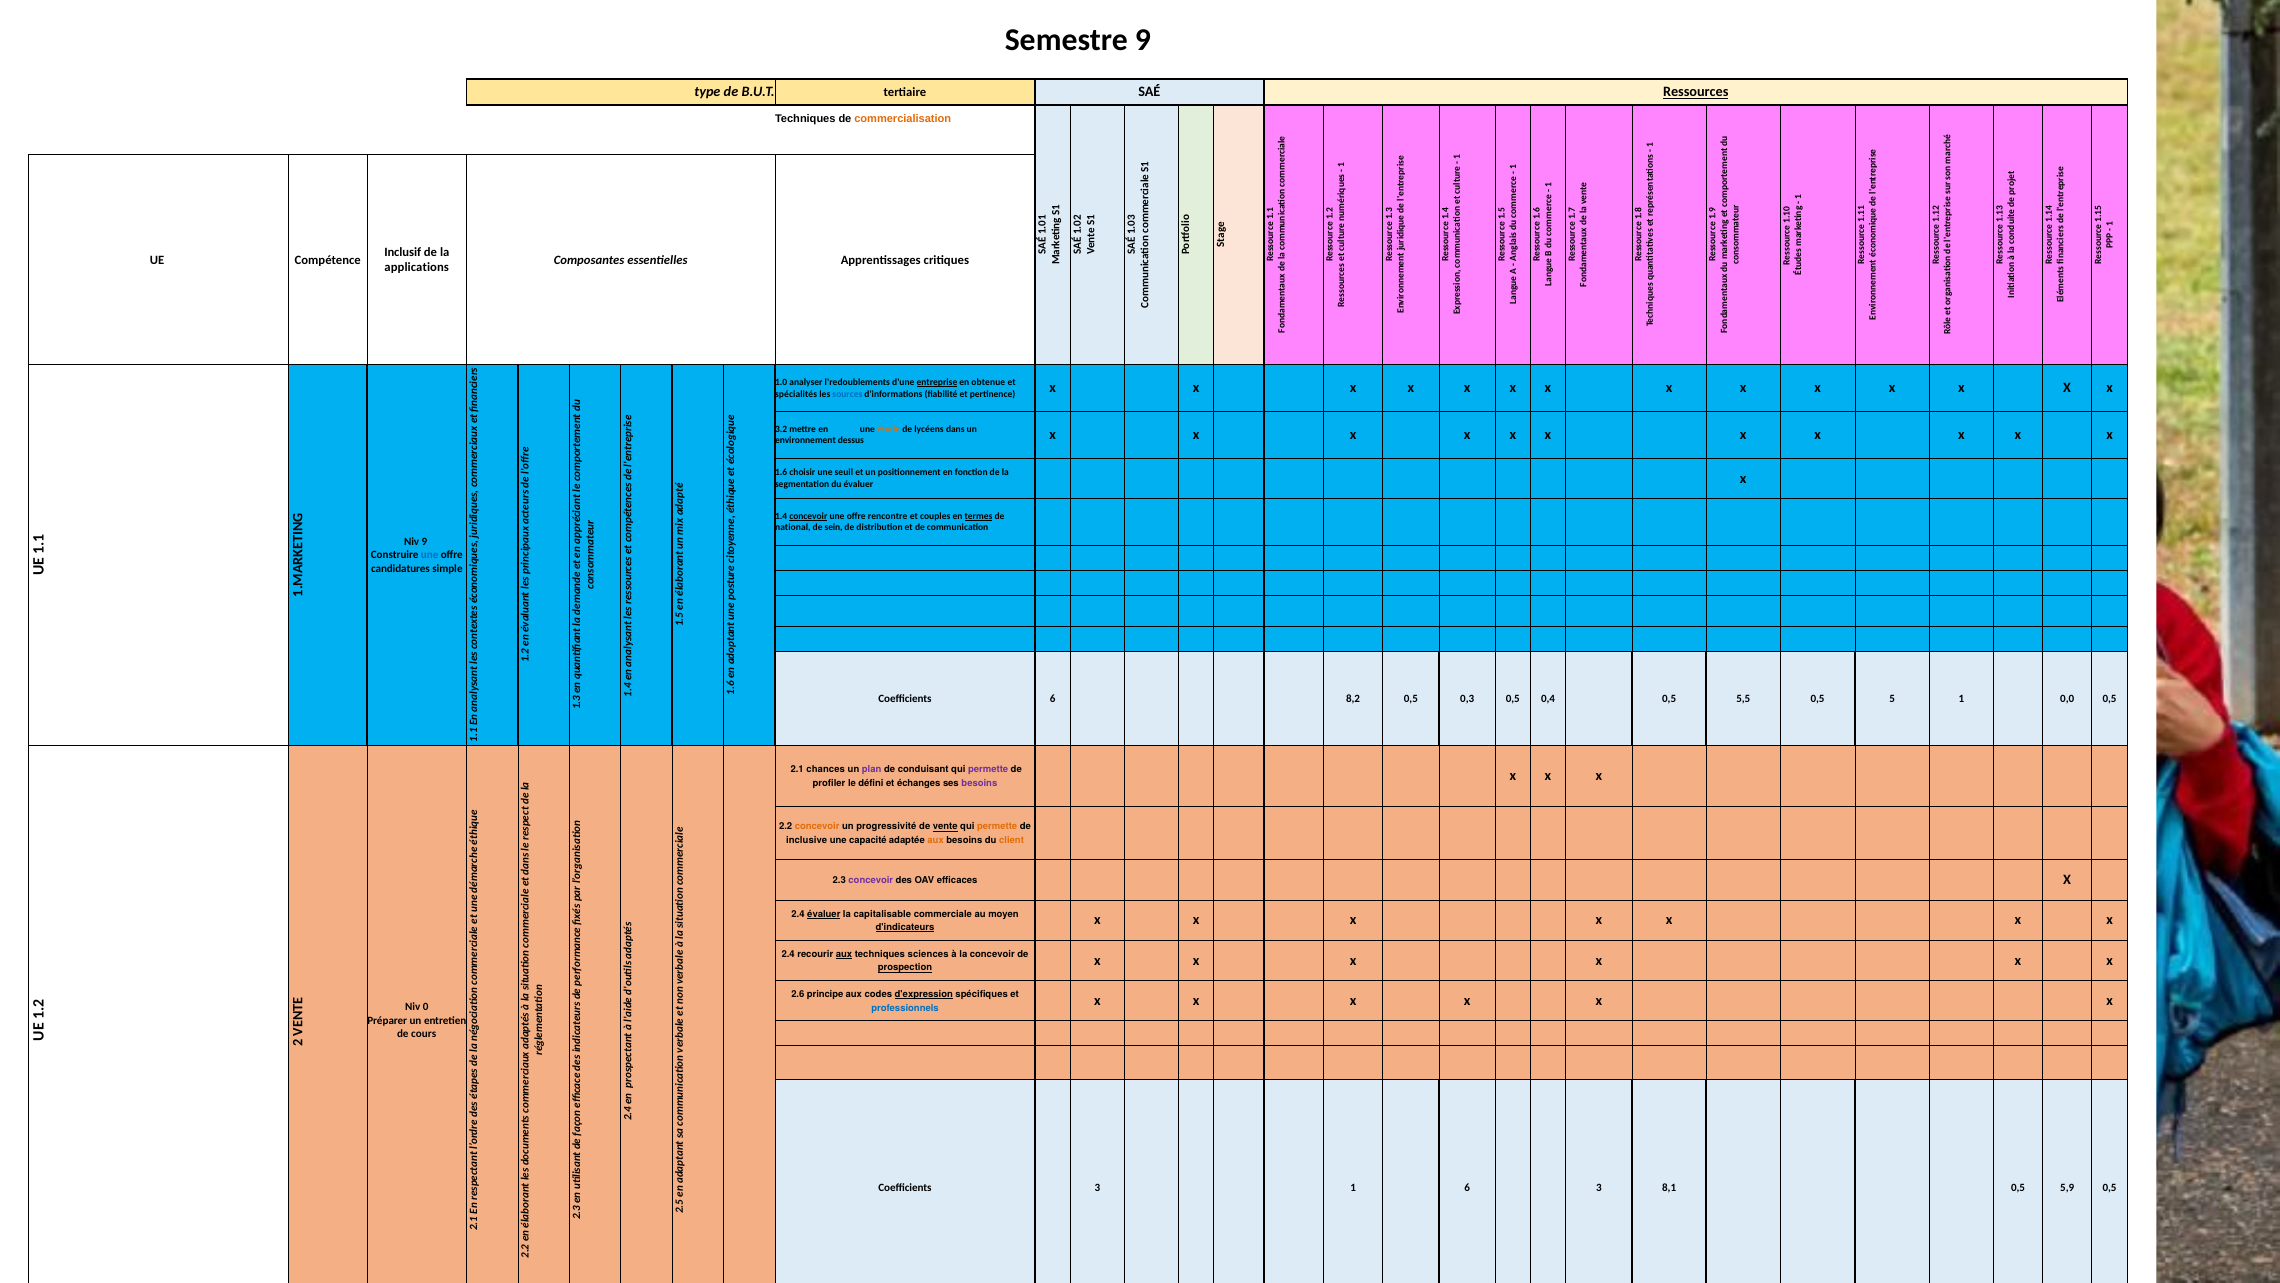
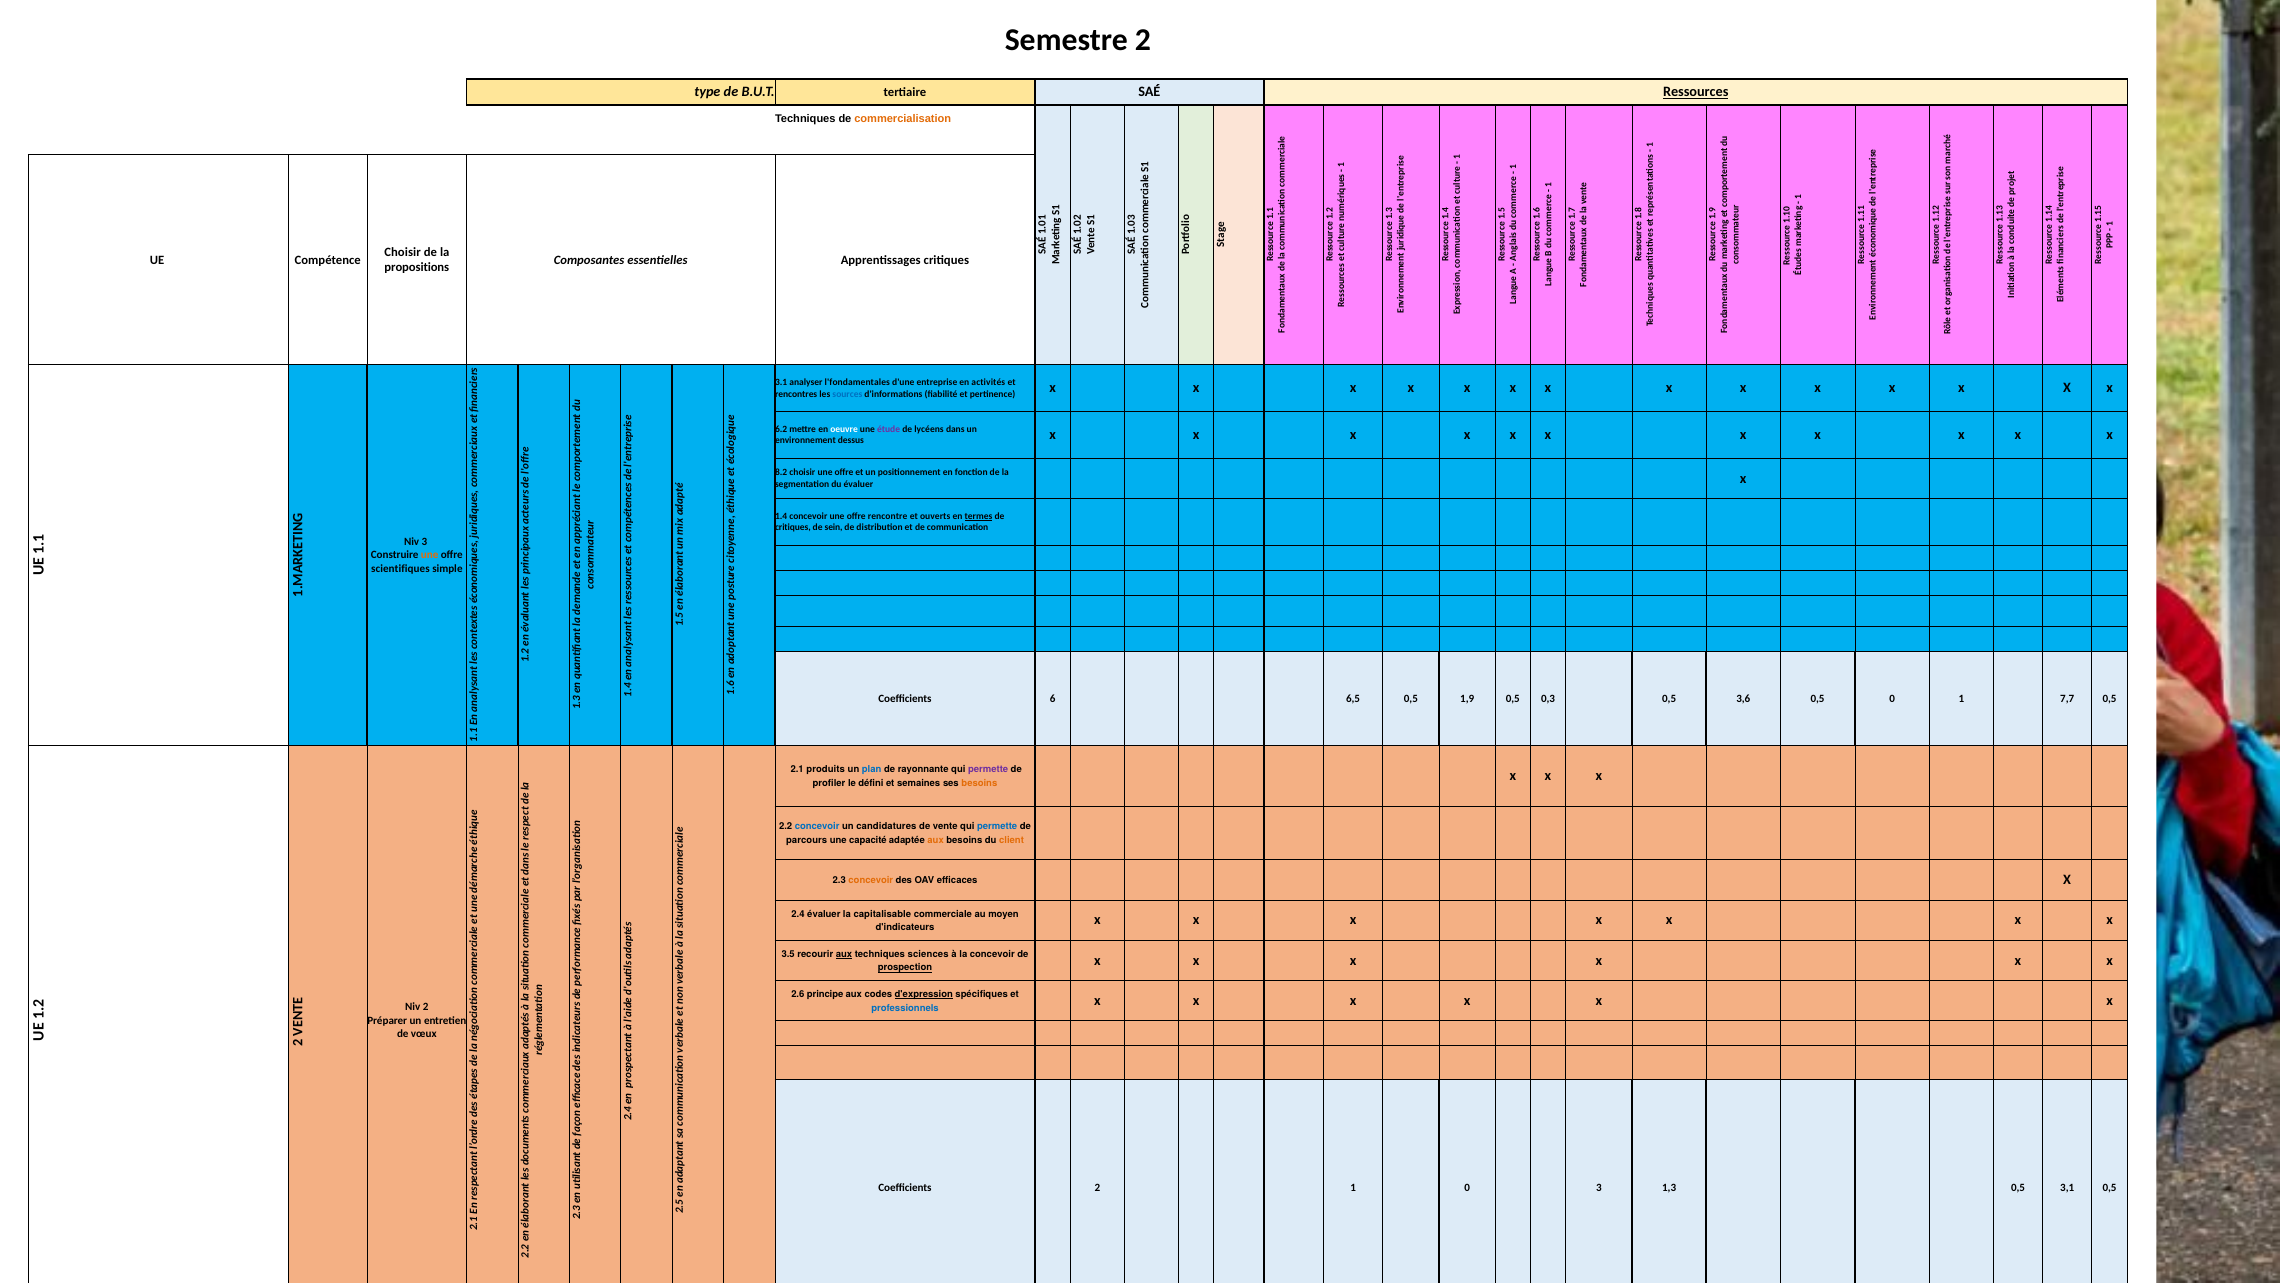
Semestre 9: 9 -> 2 (1143, 40)
Inclusif: Inclusif -> Choisir (403, 252)
applications: applications -> propositions (417, 268)
1.0: 1.0 -> 3.1 (781, 382)
l'redoublements: l'redoublements -> l'fondamentales (857, 382)
entreprise underline: present -> none (937, 382)
obtenue: obtenue -> activités (988, 382)
spécialités: spécialités -> rencontres (796, 394)
3.2: 3.2 -> 6.2 (781, 429)
oeuvre colour: light blue -> white (844, 429)
étude colour: orange -> purple (889, 429)
1.6: 1.6 -> 8.2 (781, 473)
choisir une seuil: seuil -> offre (844, 473)
concevoir underline: present -> none (808, 516)
couples: couples -> ouverts (935, 516)
national: national -> critiques (793, 528)
Niv 9: 9 -> 3 (425, 541)
une colour: blue -> orange (430, 555)
candidatures: candidatures -> scientifiques (400, 568)
8,2: 8,2 -> 6,5 (1353, 698)
0,3: 0,3 -> 1,9 (1467, 698)
0,4: 0,4 -> 0,3 (1548, 698)
5,5: 5,5 -> 3,6 (1743, 698)
0,5 5: 5 -> 0 (1892, 698)
0,0: 0,0 -> 7,7 (2067, 698)
chances: chances -> produits (826, 770)
plan colour: purple -> blue (872, 770)
conduisant: conduisant -> rayonnante (923, 770)
échanges: échanges -> semaines (919, 783)
besoins colour: purple -> orange (979, 783)
concevoir colour: orange -> blue (817, 827)
progressivité: progressivité -> candidatures (886, 827)
vente underline: present -> none (945, 827)
permette colour: orange -> blue (997, 827)
inclusive: inclusive -> parcours (807, 840)
concevoir colour: purple -> orange (871, 880)
évaluer underline: present -> none (824, 914)
d'indicateurs underline: present -> none (905, 927)
2.4: 2.4 -> 3.5 (788, 954)
Niv 0: 0 -> 2 (426, 1007)
cours: cours -> vœux (424, 1034)
Coefficients 3: 3 -> 2 (1097, 1187)
6: 6 -> 0 (1467, 1187)
8,1: 8,1 -> 1,3 (1669, 1187)
5,9: 5,9 -> 3,1 (2067, 1187)
